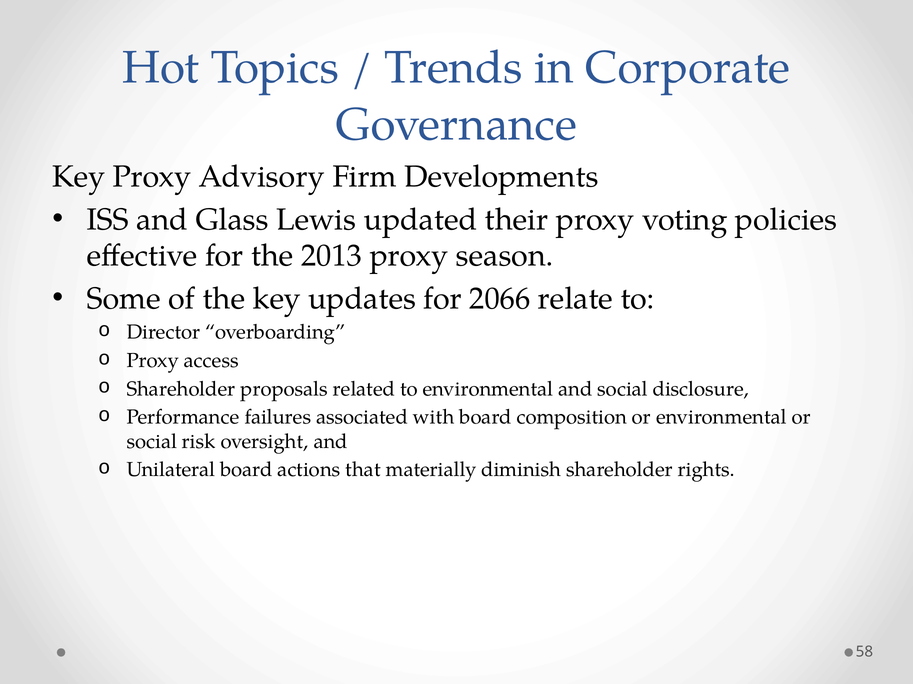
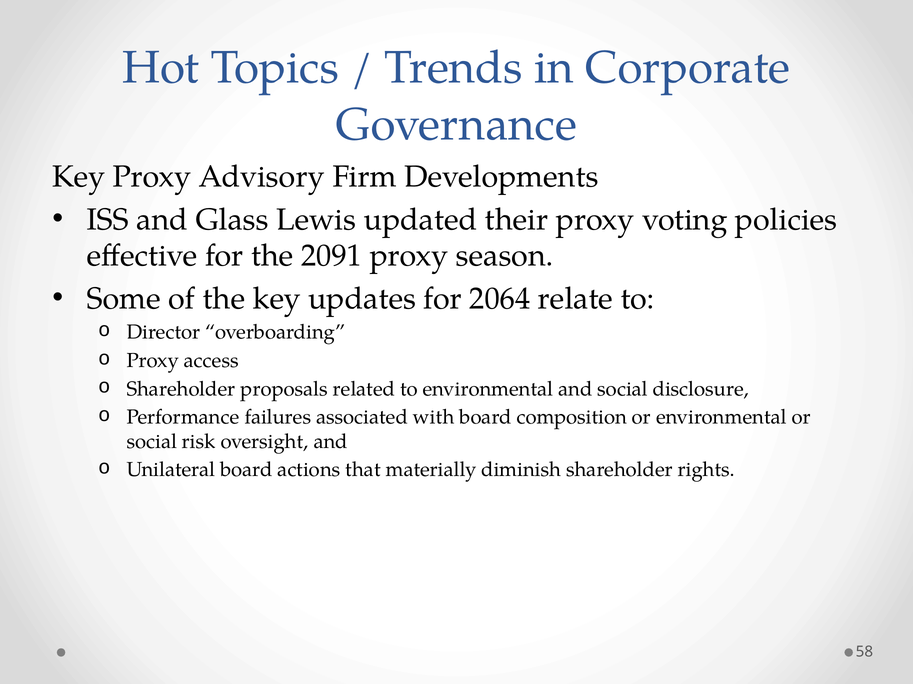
2013: 2013 -> 2091 (332, 256)
2066: 2066 -> 2064 (500, 299)
